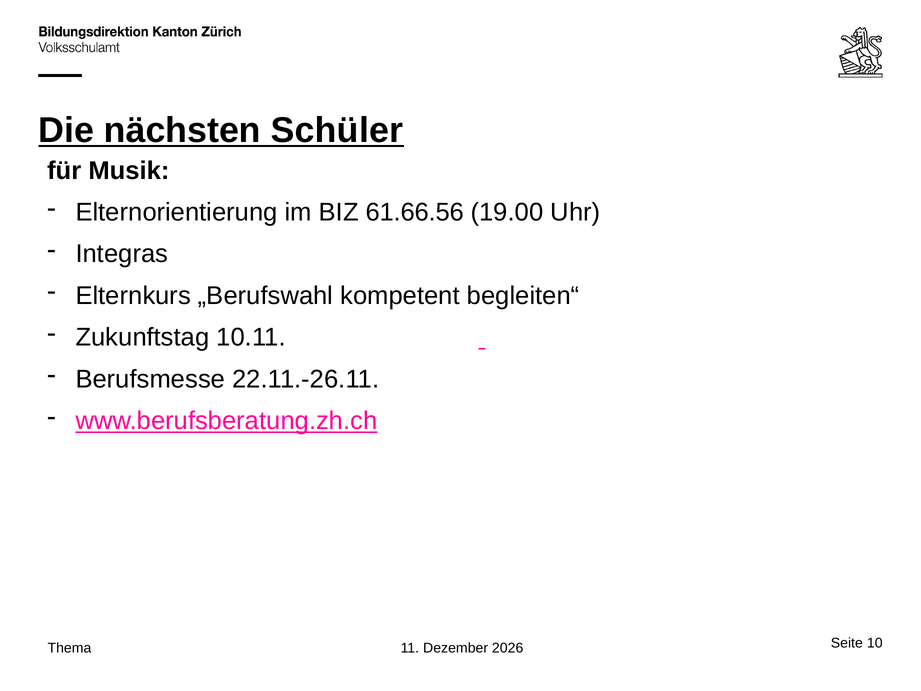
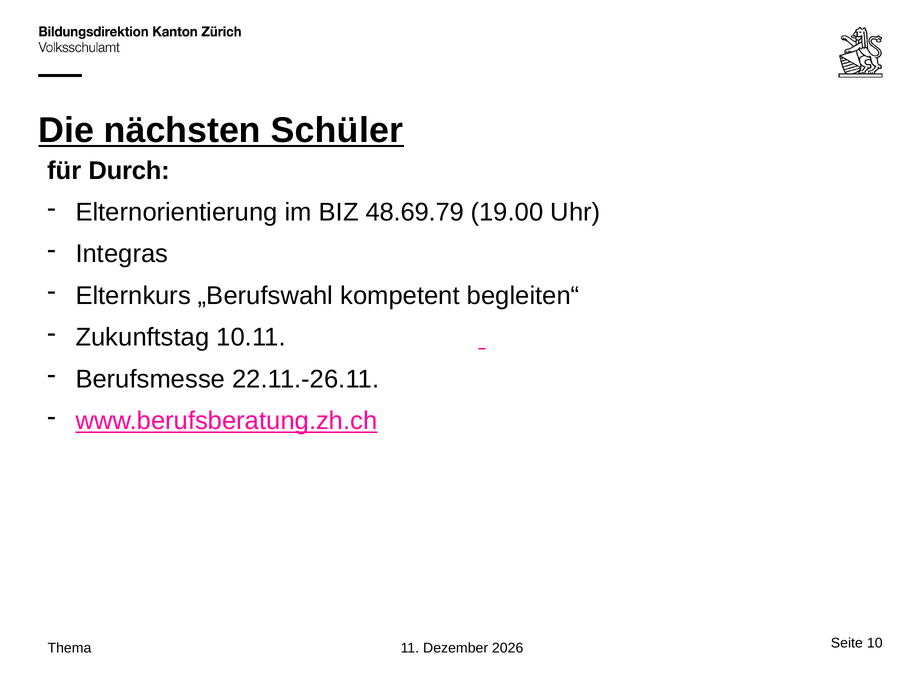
Musik: Musik -> Durch (129, 171)
61.66.56: 61.66.56 -> 48.69.79 (415, 212)
